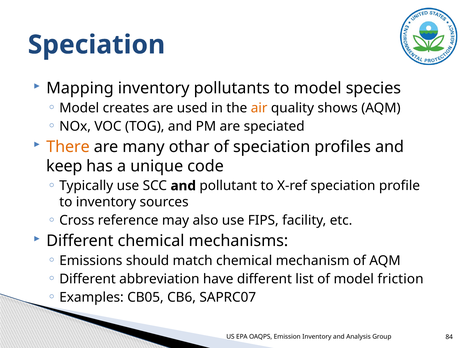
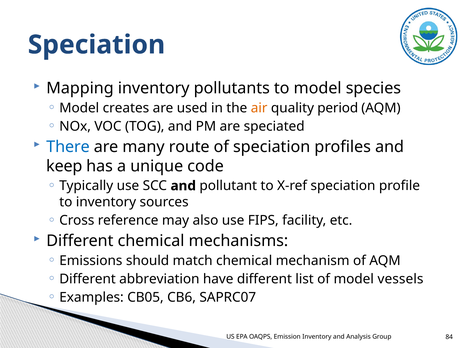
shows: shows -> period (338, 108)
There colour: orange -> blue (68, 147)
othar: othar -> route (189, 147)
friction: friction -> vessels (401, 279)
